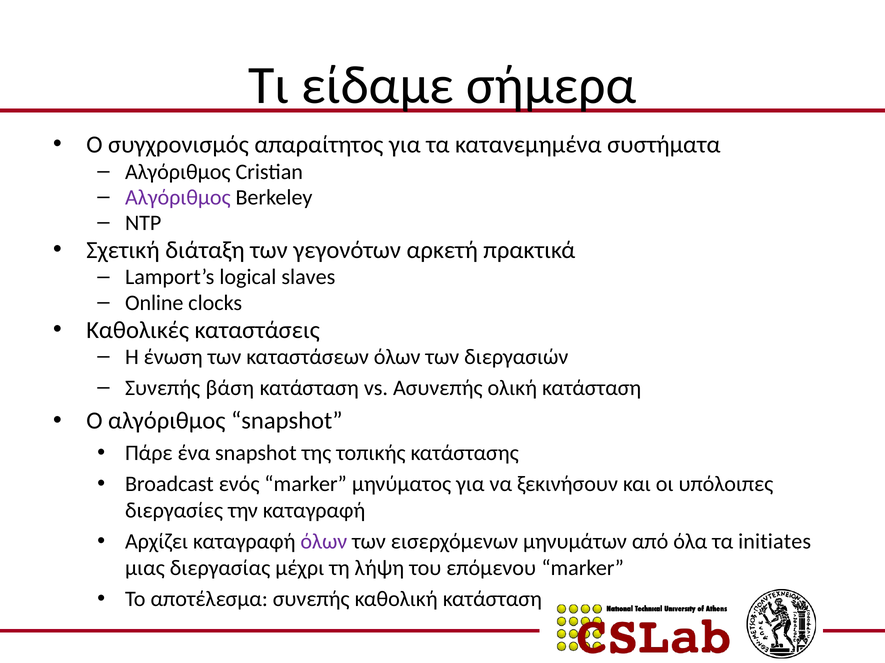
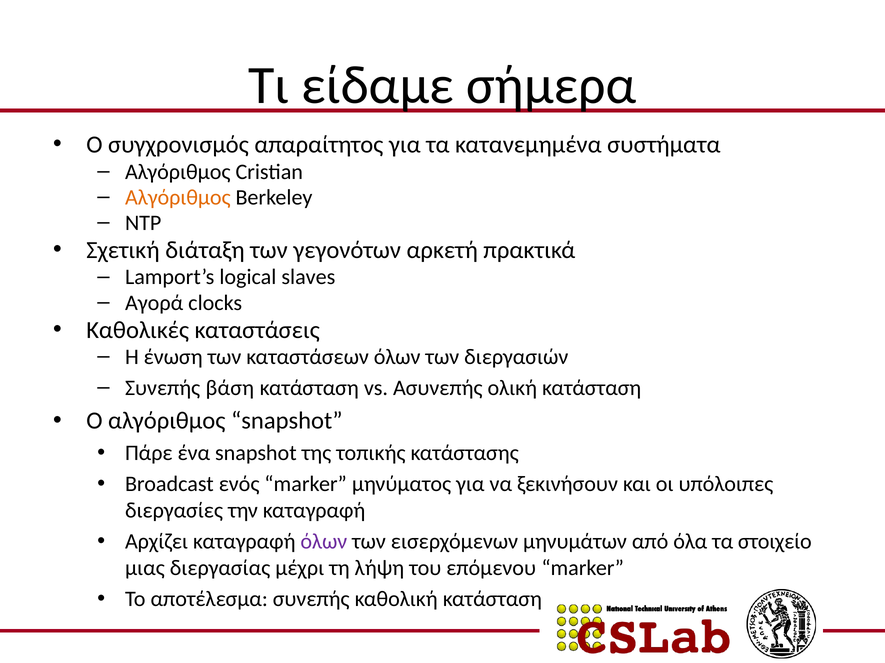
Αλγόριθμος colour: purple -> orange (178, 198)
Online: Online -> Αγορά (154, 303)
initiates: initiates -> στοιχείο (775, 542)
